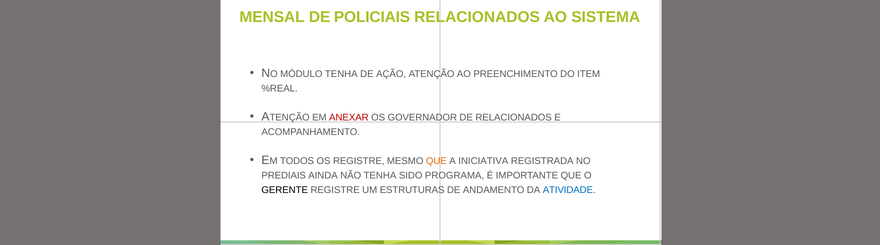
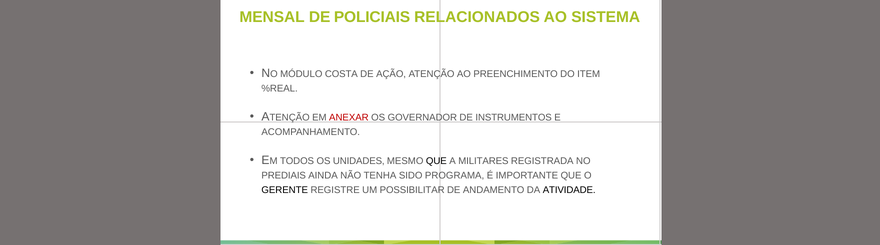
MÓDULO TENHA: TENHA -> COSTA (341, 74)
DE RELACIONADOS: RELACIONADOS -> INSTRUMENTOS (514, 117)
OS REGISTRE: REGISTRE -> UNIDADES (359, 161)
QUE colour: orange -> black (436, 161)
INICIATIVA: INICIATIVA -> MILITARES (483, 161)
ESTRUTURAS: ESTRUTURAS -> POSSIBILITAR (412, 190)
ATIVIDADE colour: blue -> black (569, 190)
